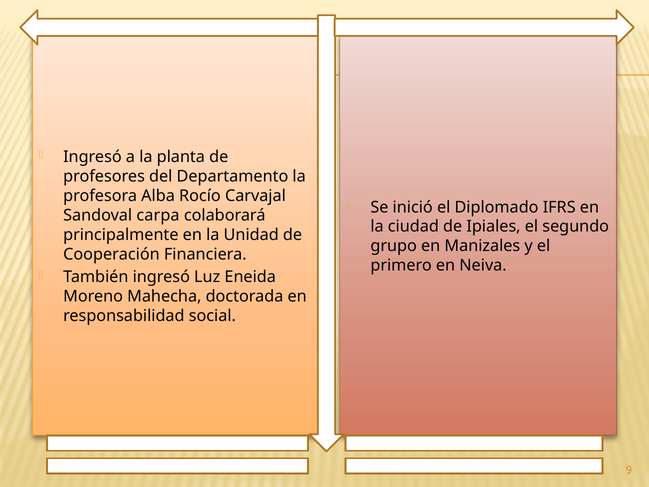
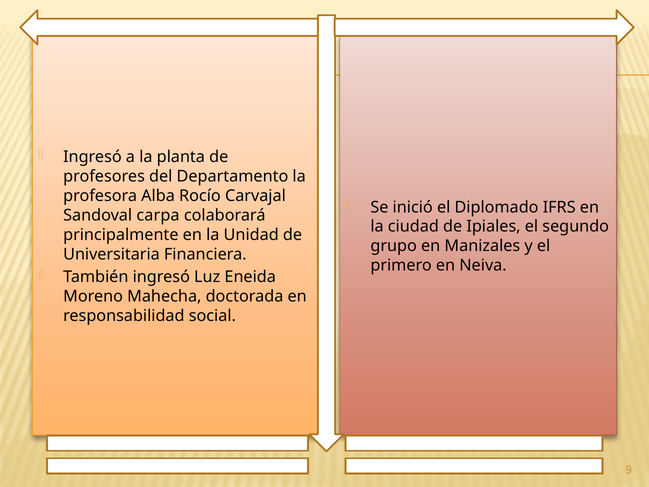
Cooperación: Cooperación -> Universitaria (111, 254)
